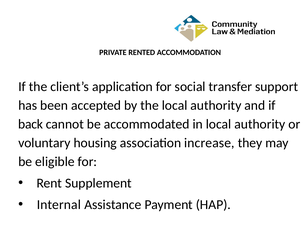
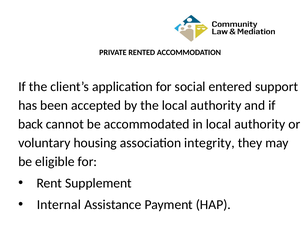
transfer: transfer -> entered (230, 87)
increase: increase -> integrity (209, 143)
